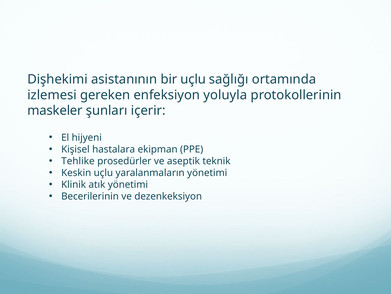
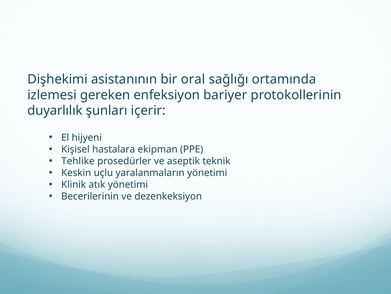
bir uçlu: uçlu -> oral (193, 79)
yoluyla: yoluyla -> bariyer (225, 95)
maskeler: maskeler -> duyarlılık (55, 110)
